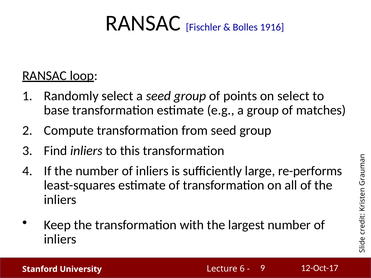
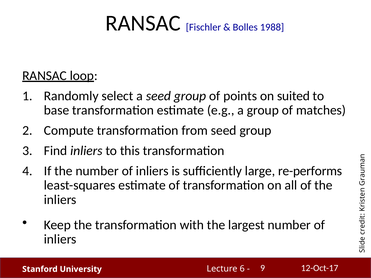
1916: 1916 -> 1988 (272, 27)
on select: select -> suited (294, 96)
